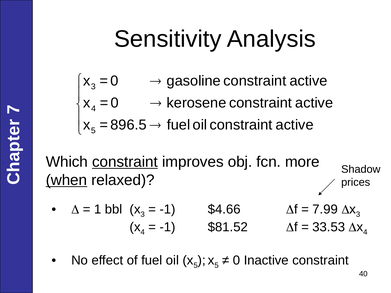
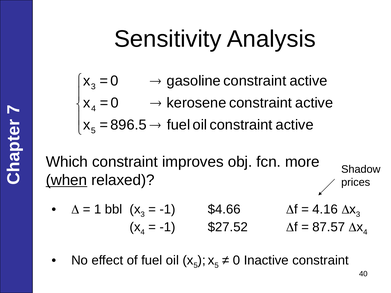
constraint underline: present -> none (125, 162)
7.99: 7.99 -> 4.16 (325, 209)
$81.52: $81.52 -> $27.52 (228, 227)
33.53: 33.53 -> 87.57 (329, 227)
